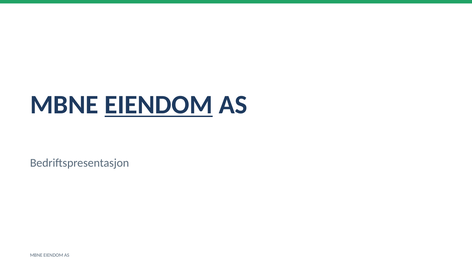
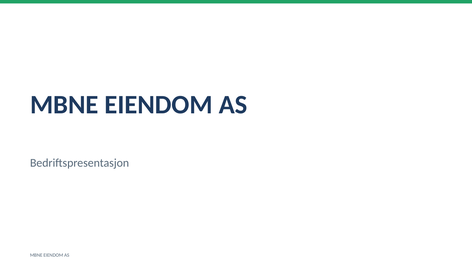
EIENDOM underline: present -> none (159, 105)
